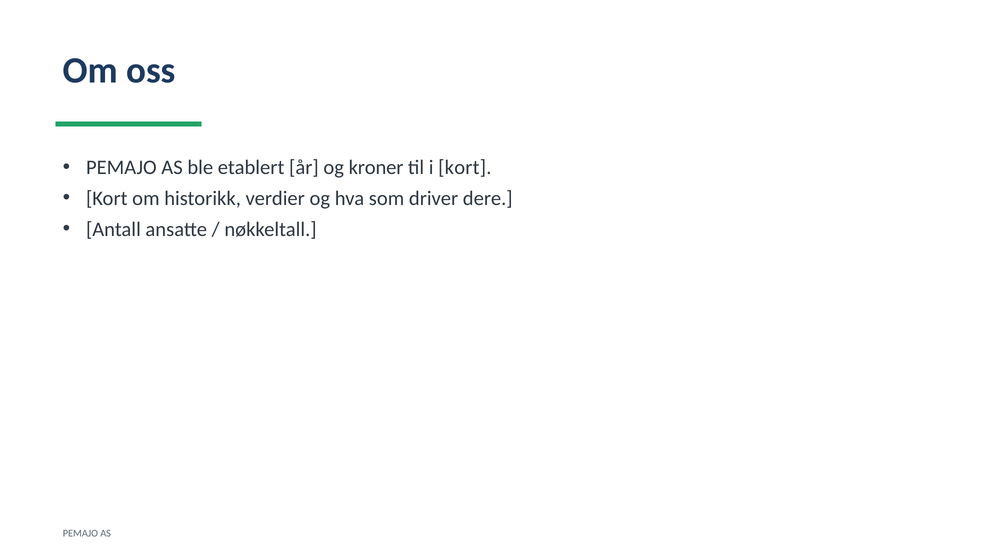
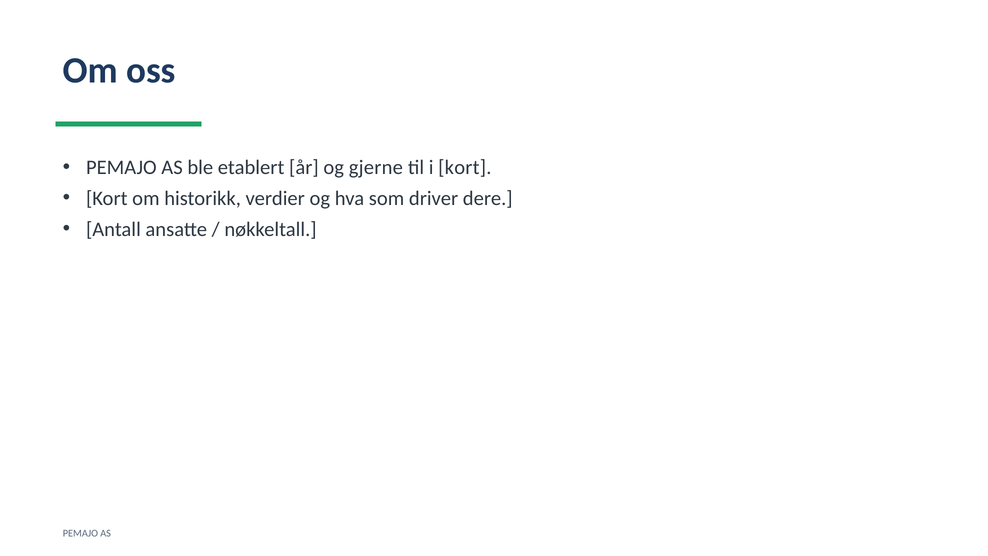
kroner: kroner -> gjerne (376, 167)
